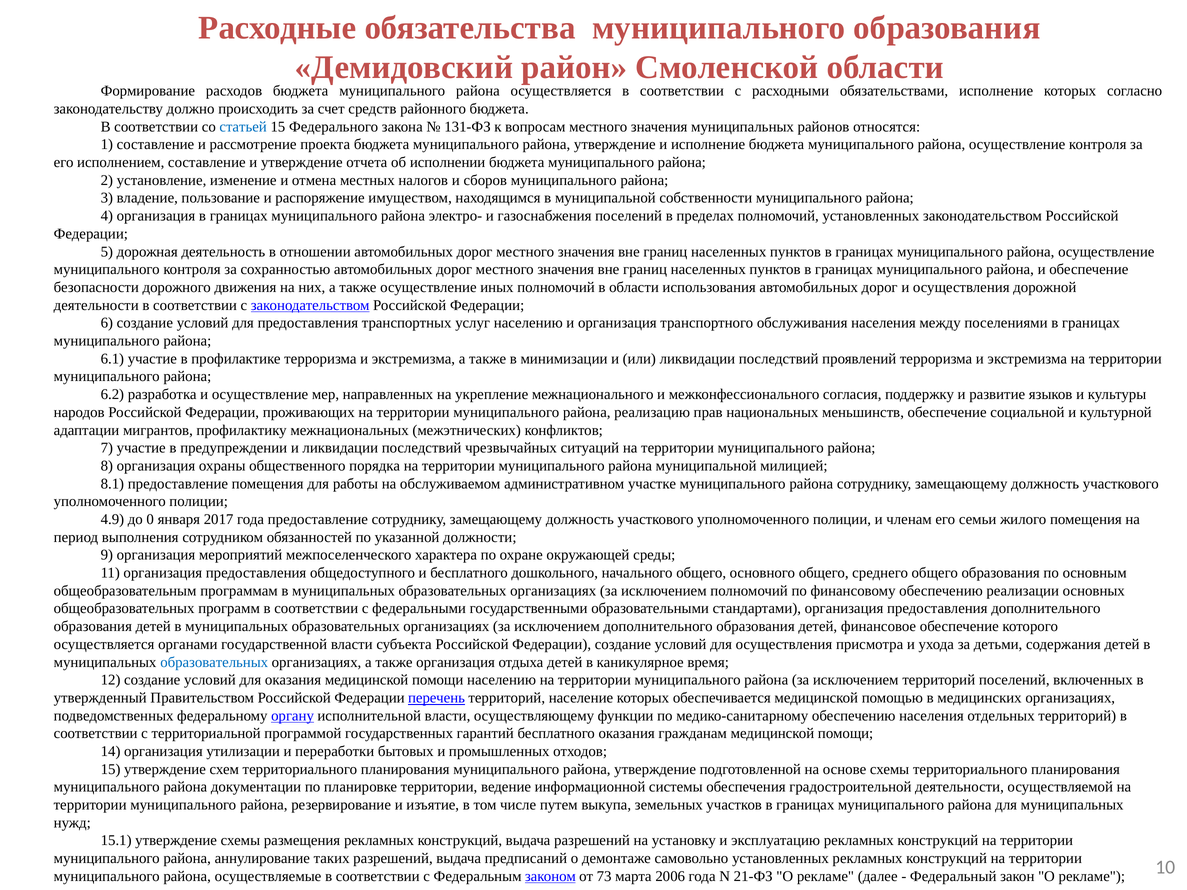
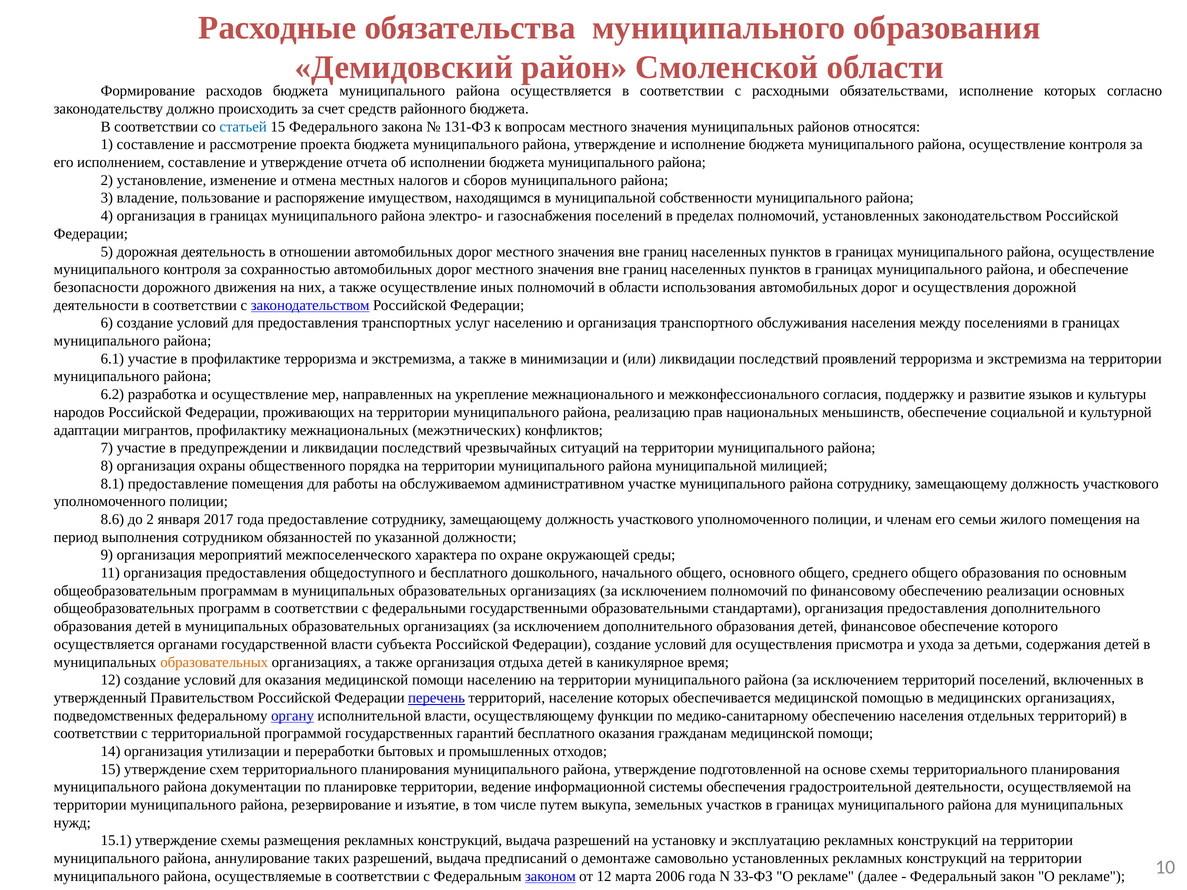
4.9: 4.9 -> 8.6 (112, 519)
до 0: 0 -> 2 (150, 519)
образовательных colour: blue -> orange (214, 662)
от 73: 73 -> 12 (604, 877)
21-ФЗ: 21-ФЗ -> 33-ФЗ (753, 877)
